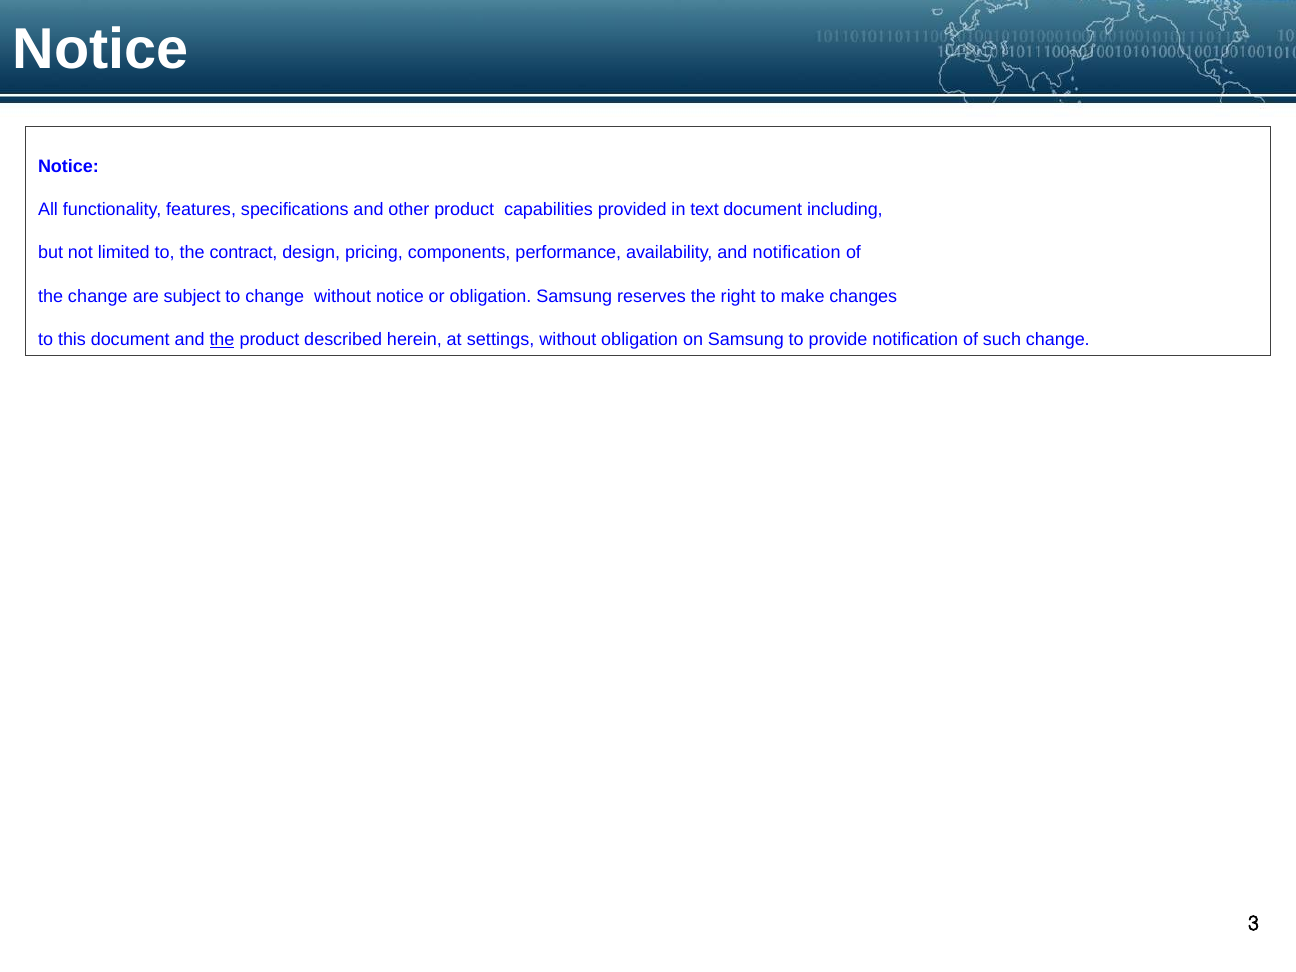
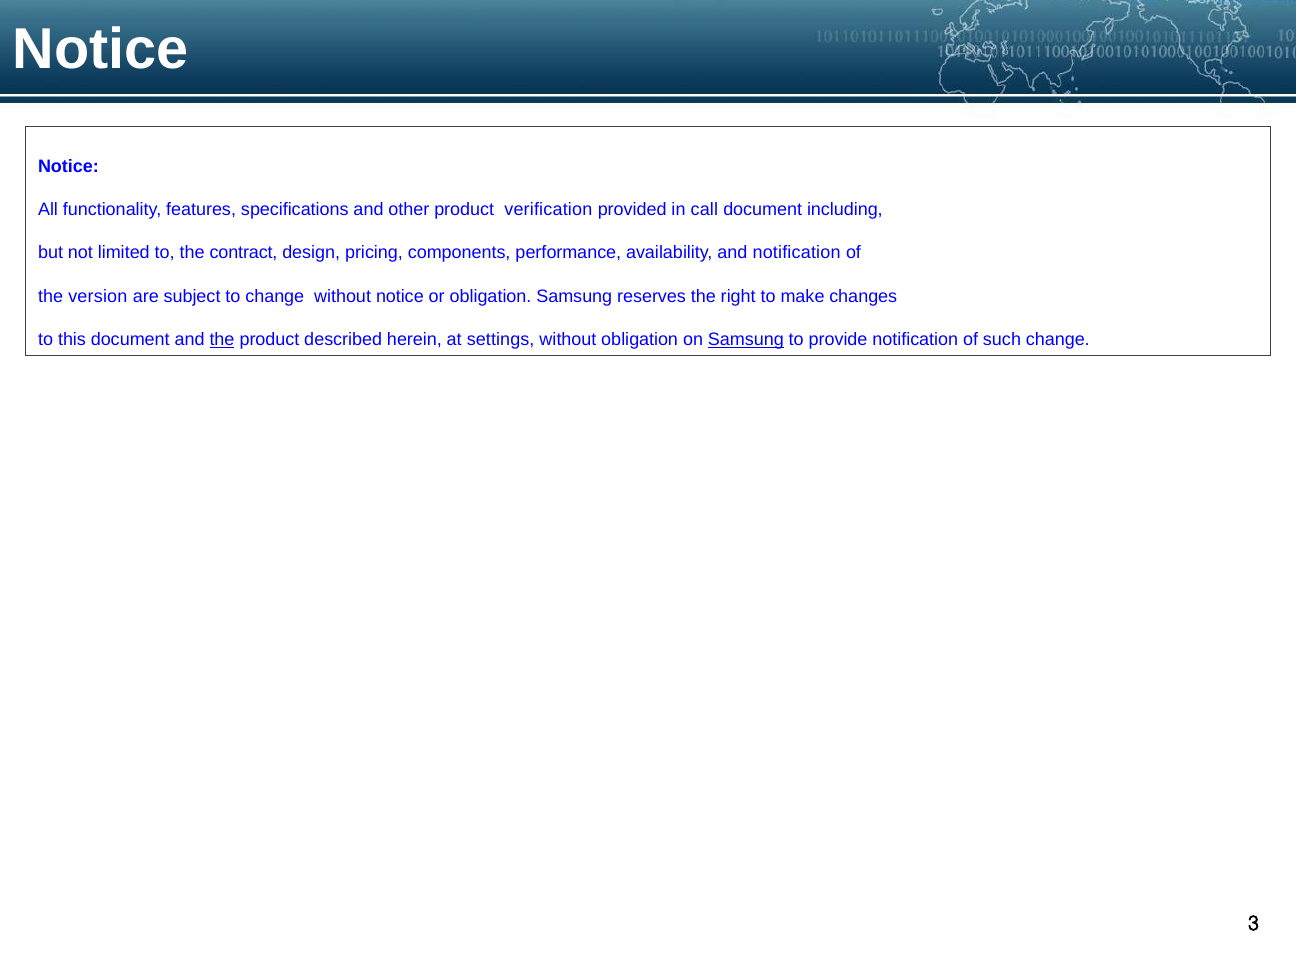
capabilities: capabilities -> verification (548, 210)
text: text -> call (704, 210)
the change: change -> version (98, 296)
Samsung underline: none -> present (746, 339)
